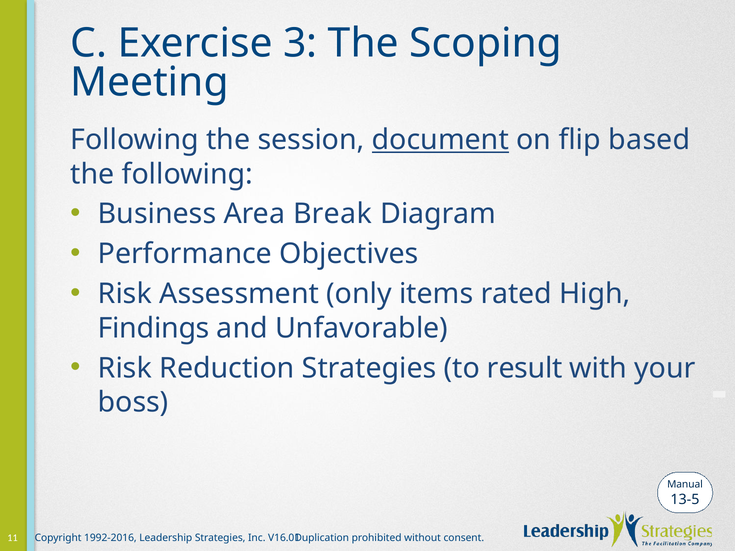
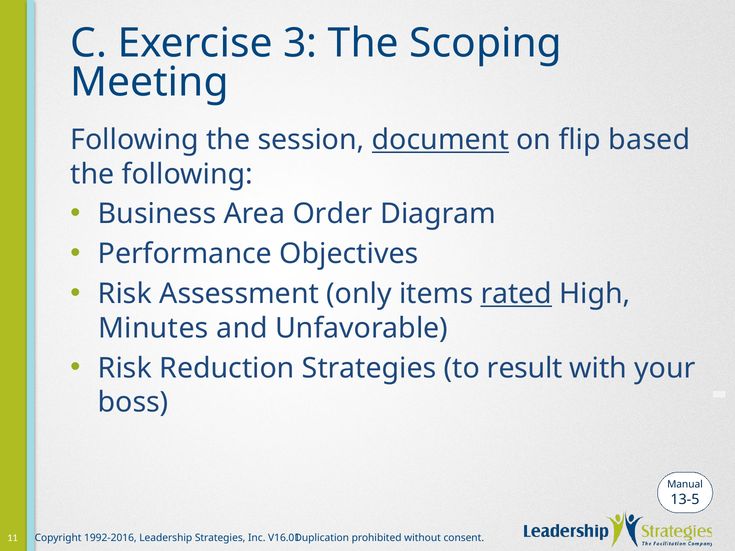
Break: Break -> Order (333, 214)
rated underline: none -> present (516, 294)
Findings: Findings -> Minutes (153, 328)
